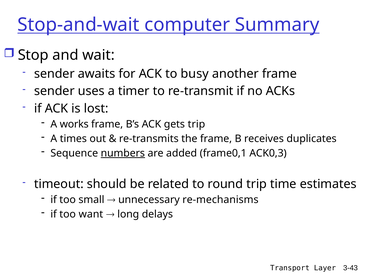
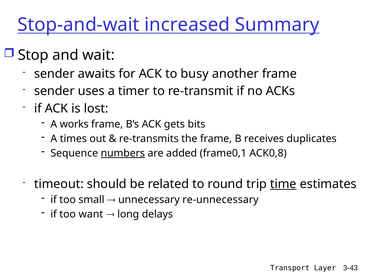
computer: computer -> increased (187, 25)
gets trip: trip -> bits (197, 124)
ACK0,3: ACK0,3 -> ACK0,8 (268, 153)
time underline: none -> present (283, 184)
re-mechanisms: re-mechanisms -> re-unnecessary (220, 200)
